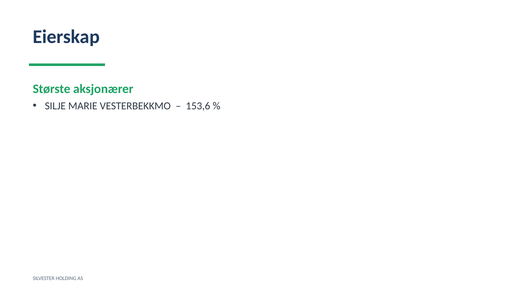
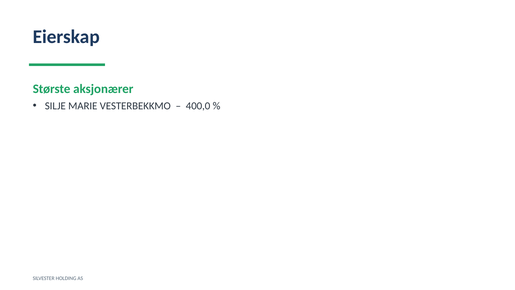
153,6: 153,6 -> 400,0 (198, 106)
